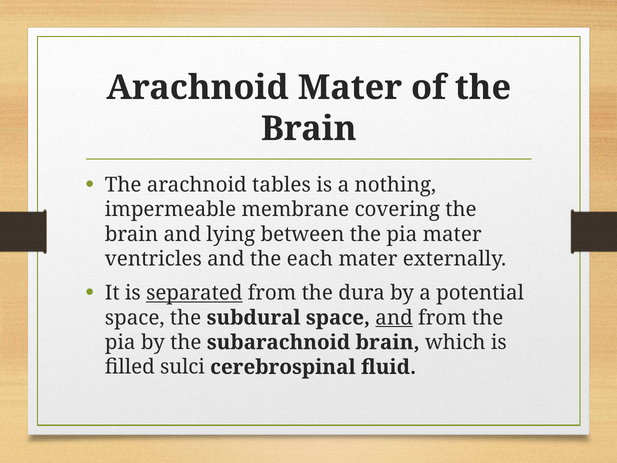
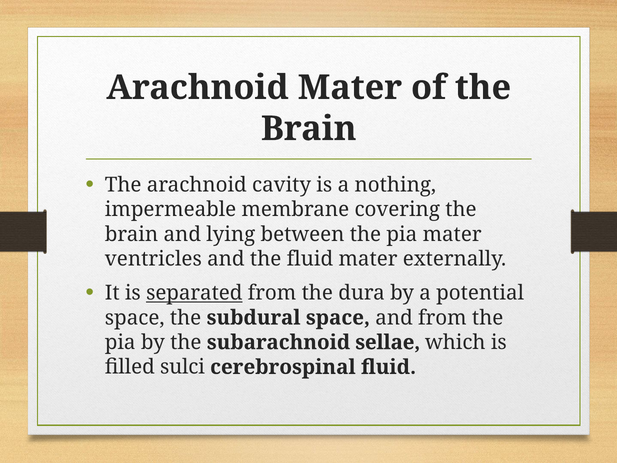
tables: tables -> cavity (282, 185)
the each: each -> fluid (310, 259)
and underline: present -> none (394, 318)
subarachnoid brain: brain -> sellae (388, 342)
